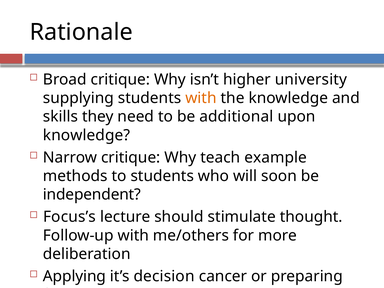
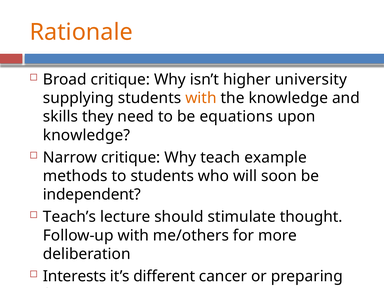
Rationale colour: black -> orange (81, 32)
additional: additional -> equations (236, 117)
Focus’s: Focus’s -> Teach’s (70, 217)
Applying: Applying -> Interests (74, 276)
it’s decision: decision -> different (164, 276)
